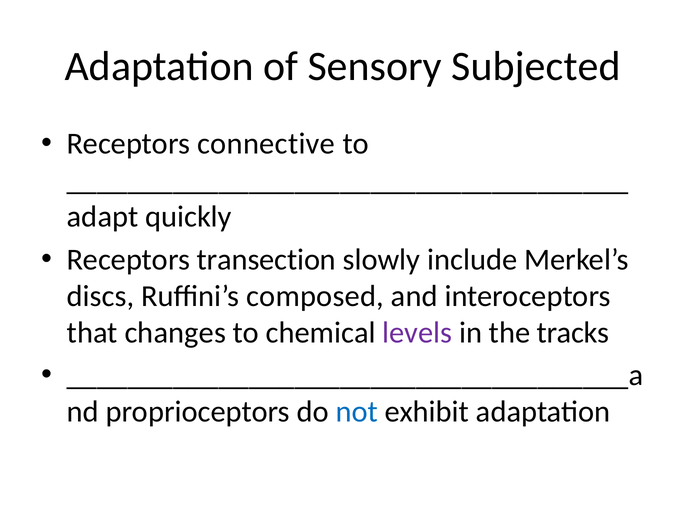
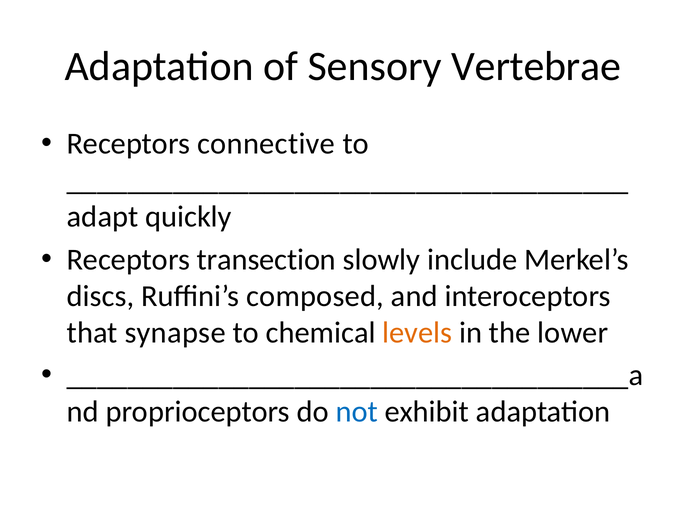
Subjected: Subjected -> Vertebrae (536, 66)
changes: changes -> synapse (175, 333)
levels colour: purple -> orange (417, 333)
tracks: tracks -> lower (573, 333)
